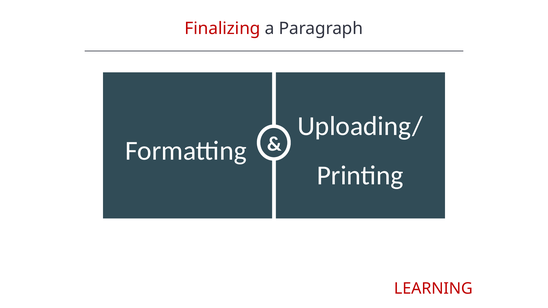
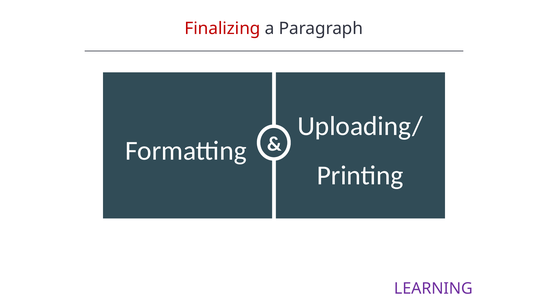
LEARNING colour: red -> purple (433, 289)
